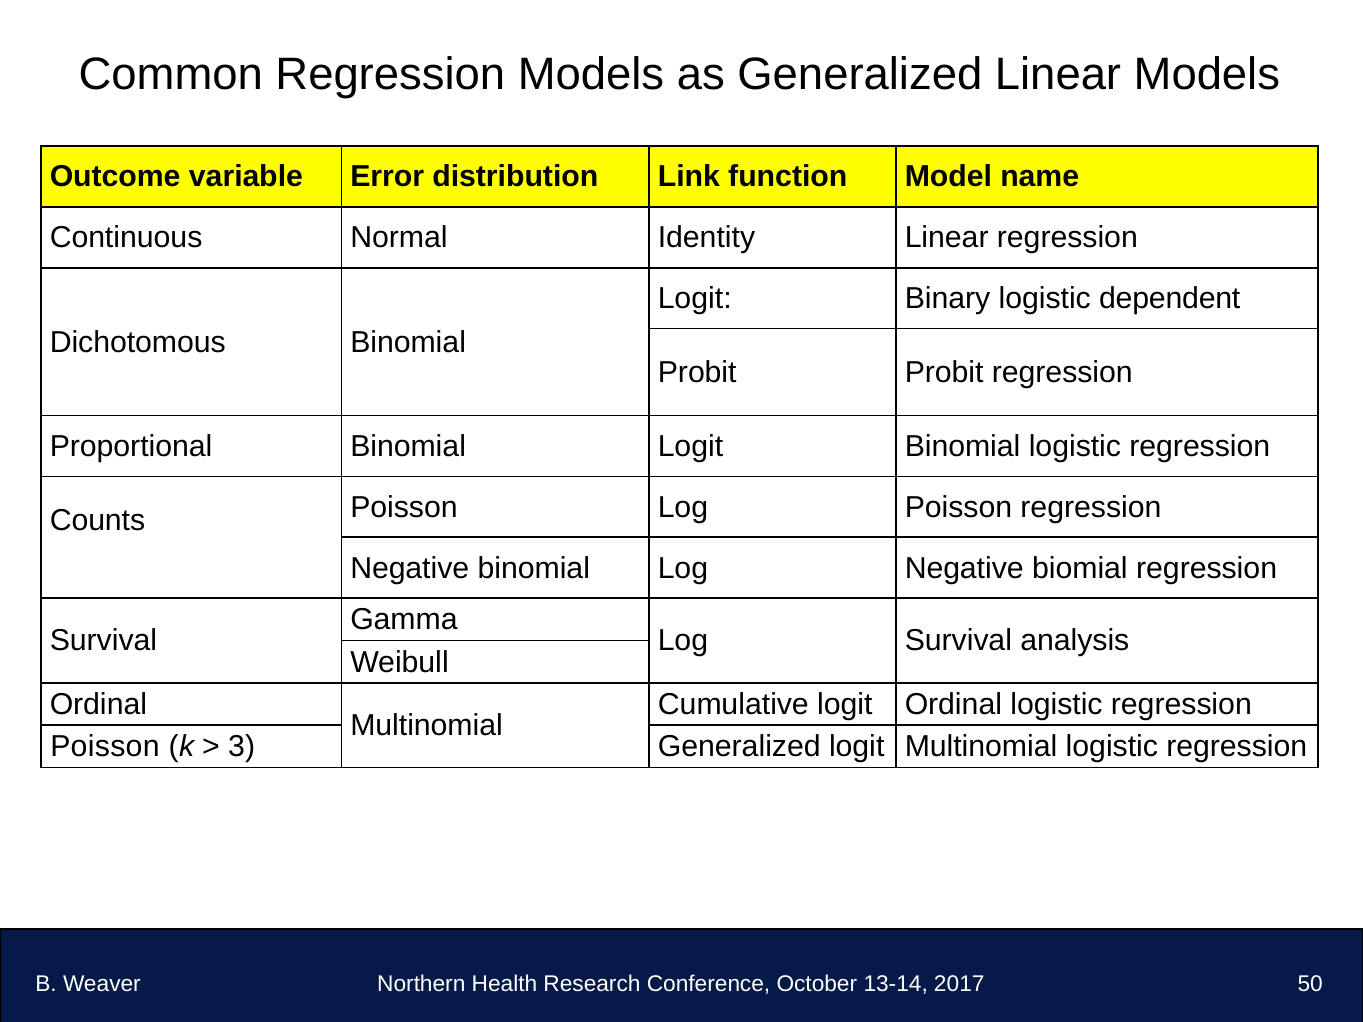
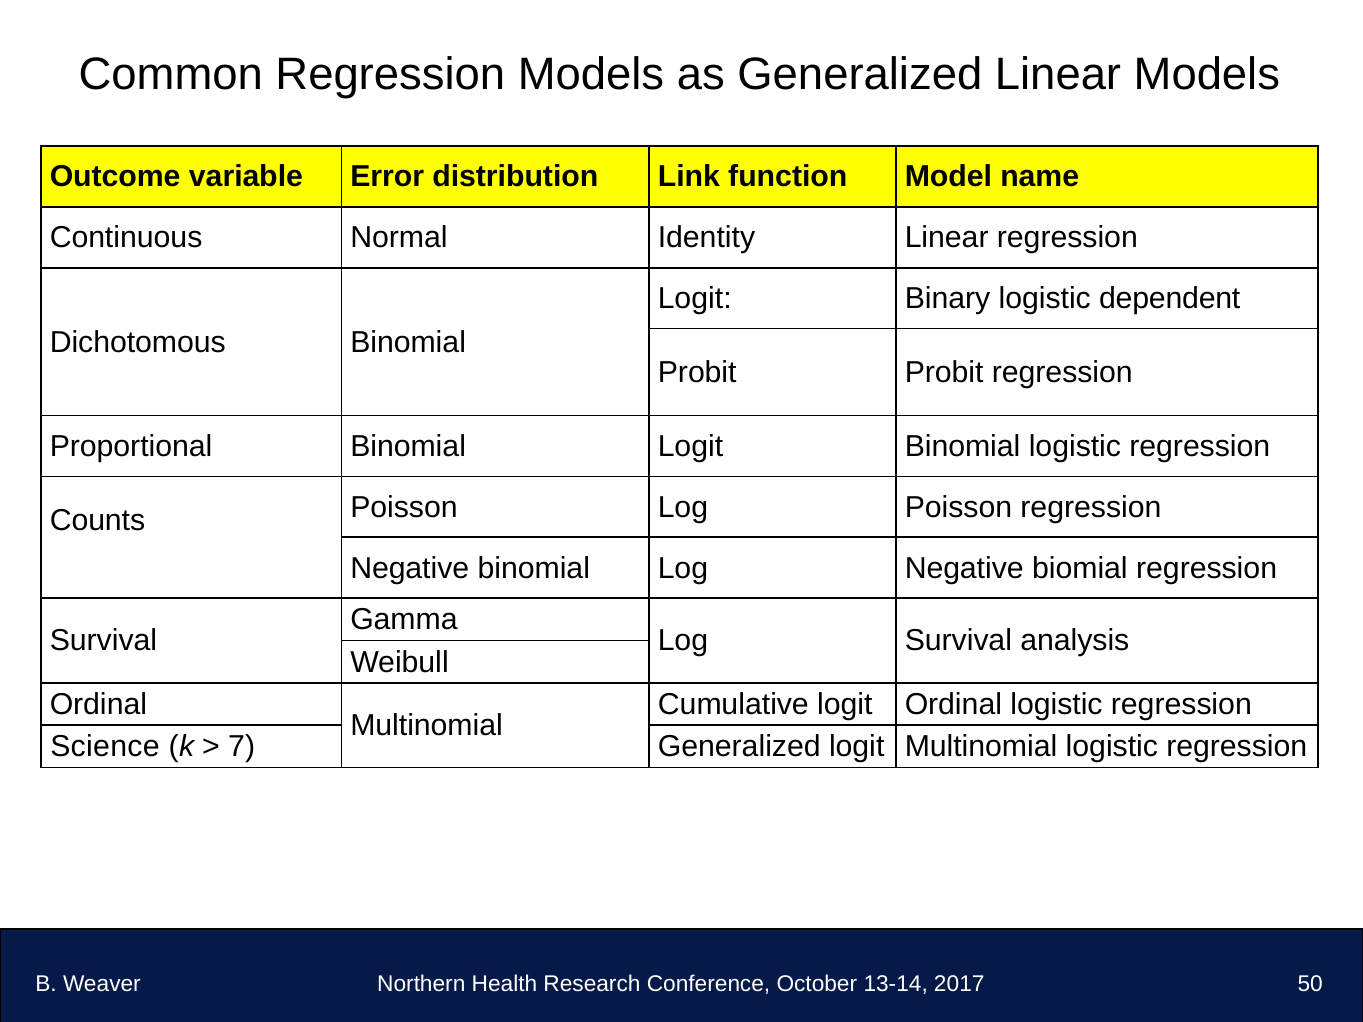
Poisson: Poisson -> Science (105, 747)
3: 3 -> 7 (242, 747)
